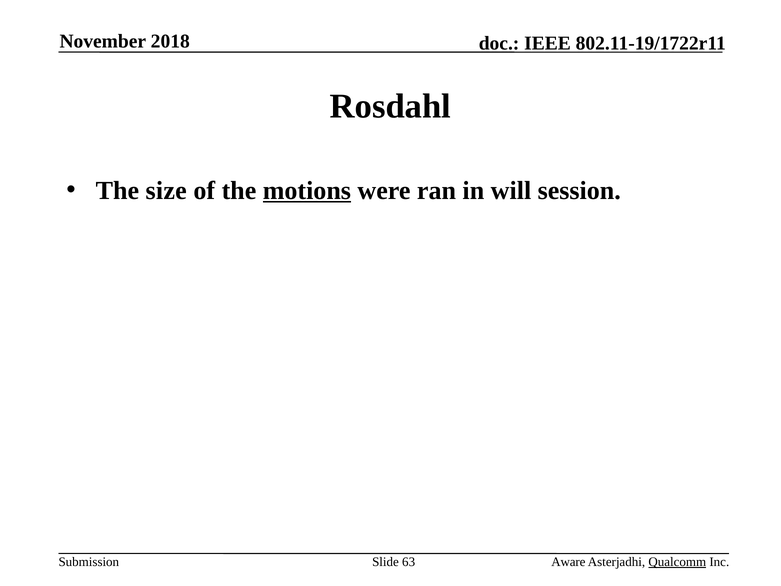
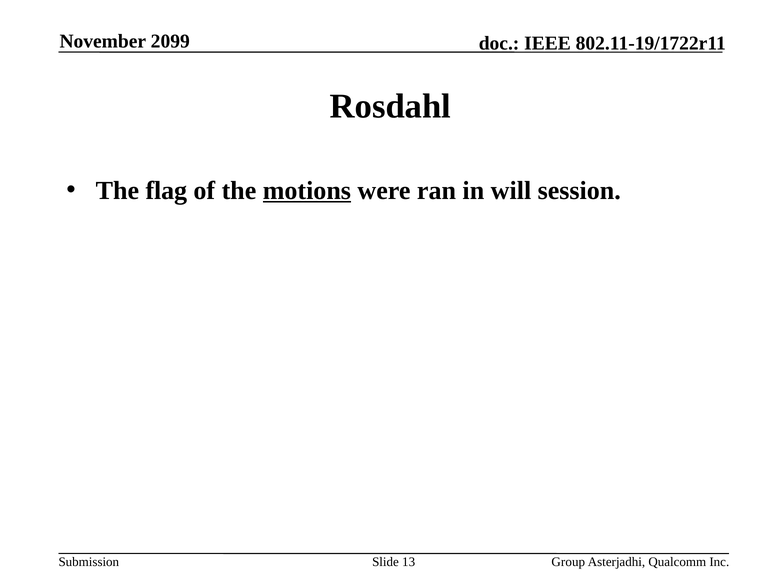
2018: 2018 -> 2099 (170, 41)
size: size -> flag (166, 191)
63: 63 -> 13 (409, 562)
Aware: Aware -> Group (568, 562)
Qualcomm underline: present -> none (677, 562)
